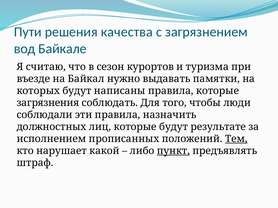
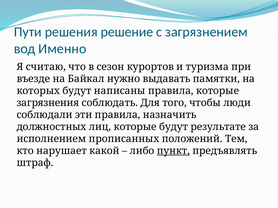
качества: качества -> решение (127, 32)
Байкале: Байкале -> Именно (62, 49)
Тем underline: present -> none (236, 139)
